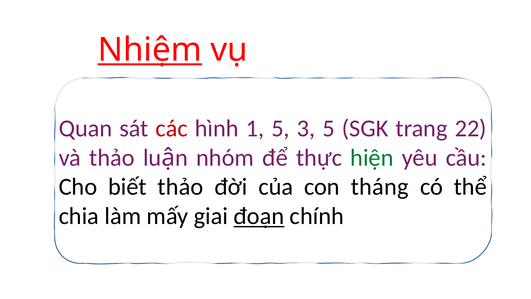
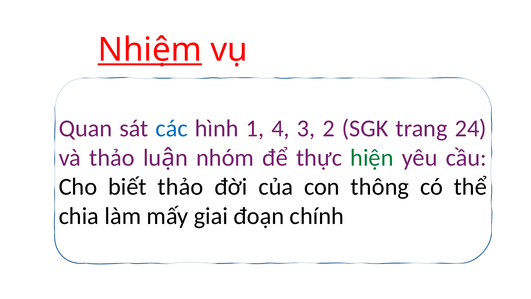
các colour: red -> blue (172, 128)
1 5: 5 -> 4 (281, 128)
3 5: 5 -> 2 (329, 128)
22: 22 -> 24 (471, 128)
tháng: tháng -> thông (380, 187)
đoạn underline: present -> none (259, 216)
